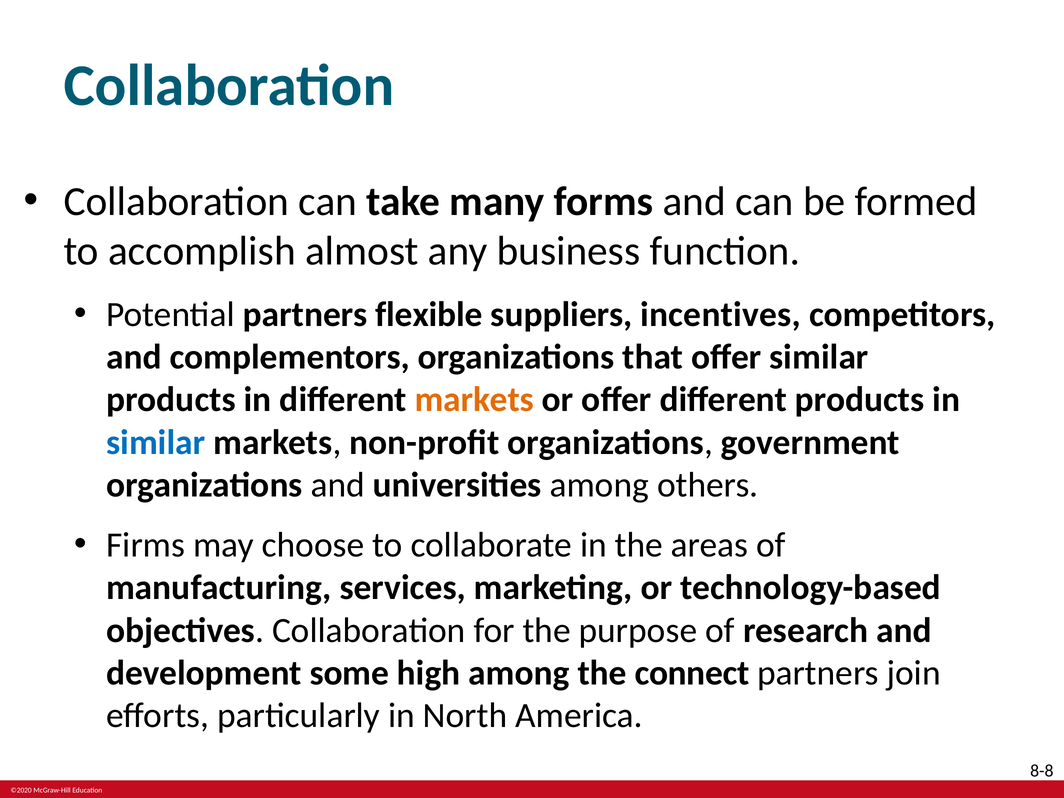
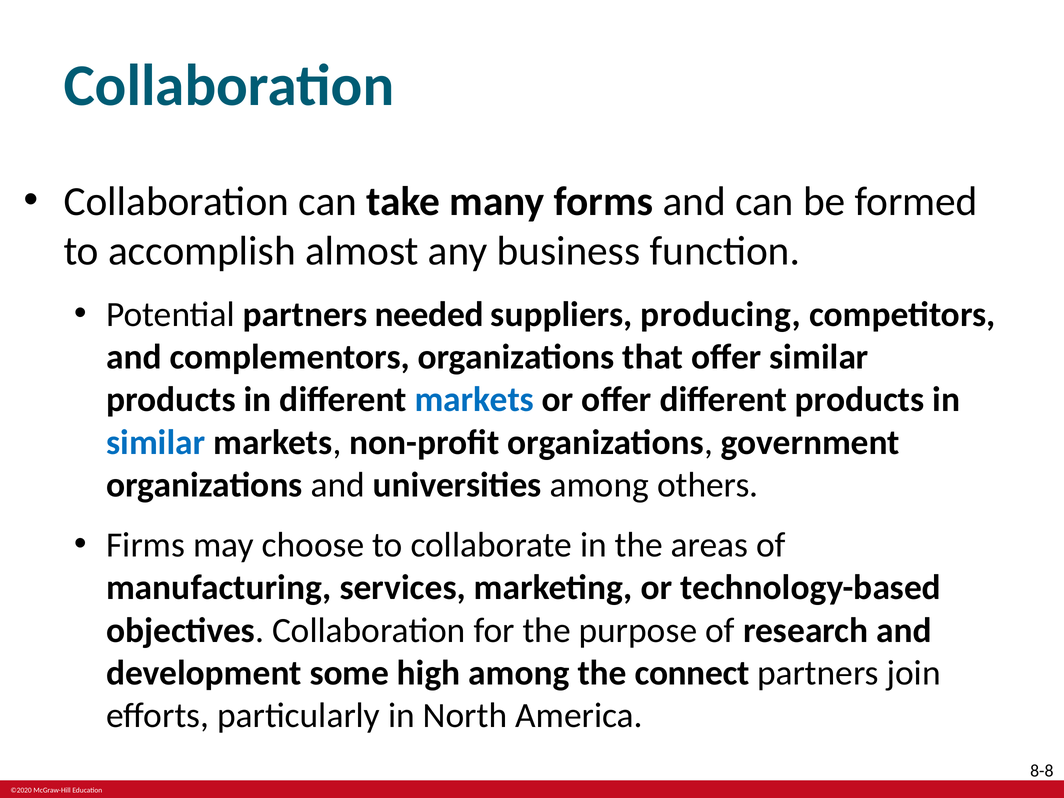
flexible: flexible -> needed (429, 315)
incentives: incentives -> producing (720, 315)
markets colour: orange -> blue (474, 400)
